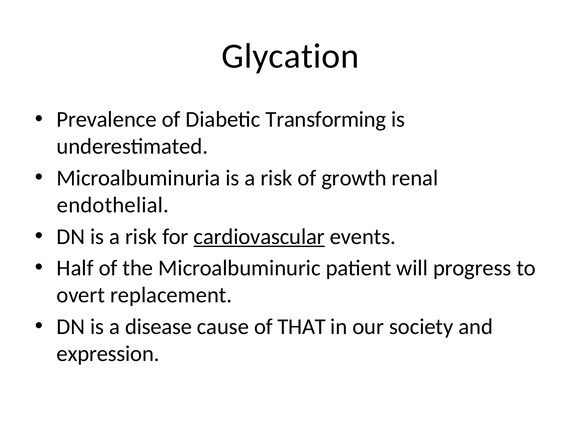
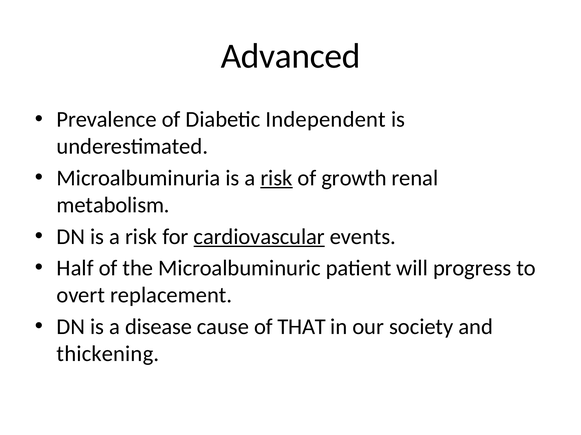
Glycation: Glycation -> Advanced (291, 56)
Transforming: Transforming -> Independent (326, 120)
risk underline: none -> present (276, 178)
endothelial: endothelial -> metabolism (113, 205)
expression: expression -> thickening (108, 354)
